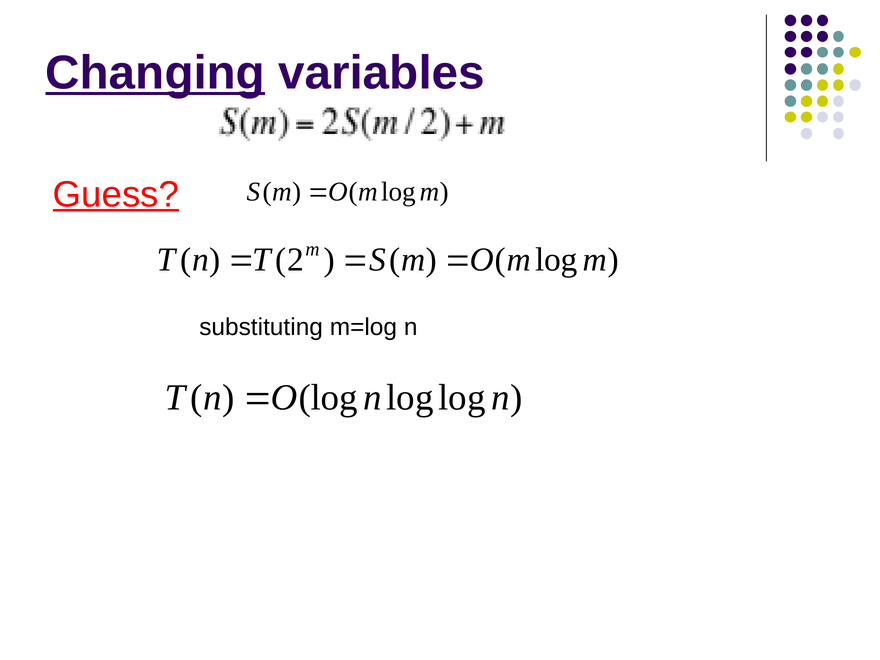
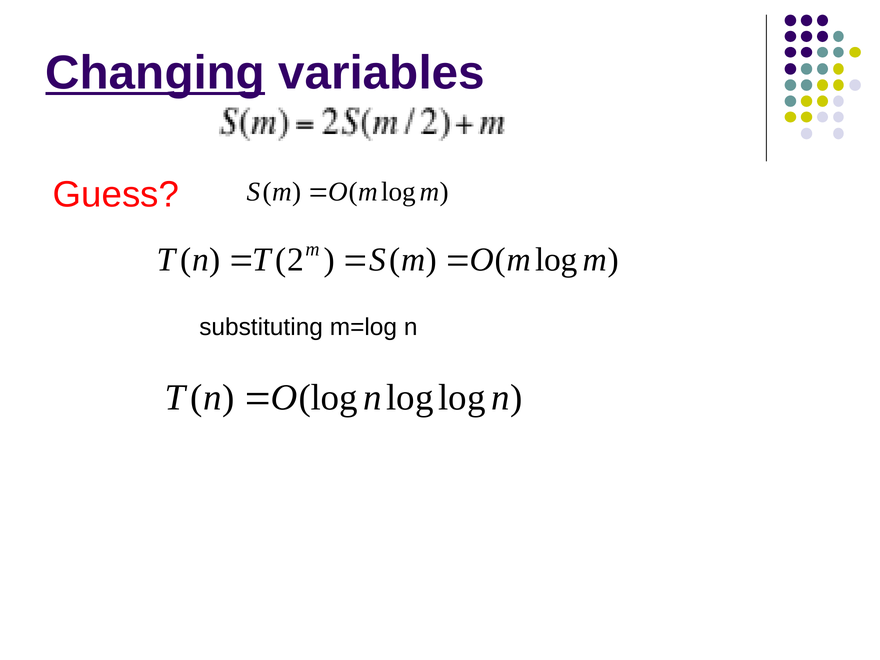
Guess underline: present -> none (116, 194)
